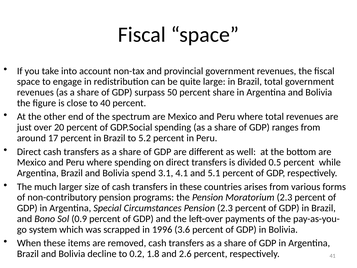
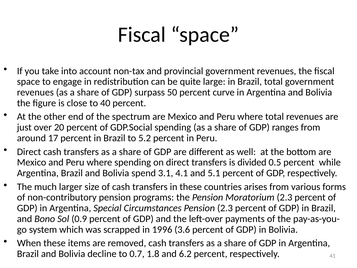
percent share: share -> curve (224, 92)
0.2: 0.2 -> 0.7 (137, 254)
2.6: 2.6 -> 6.2 (185, 254)
